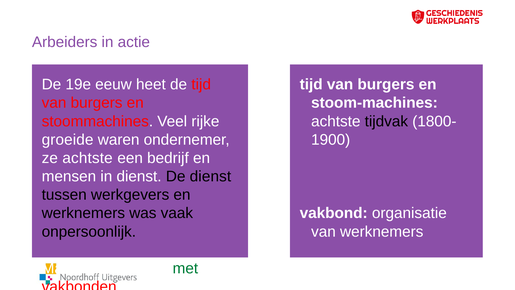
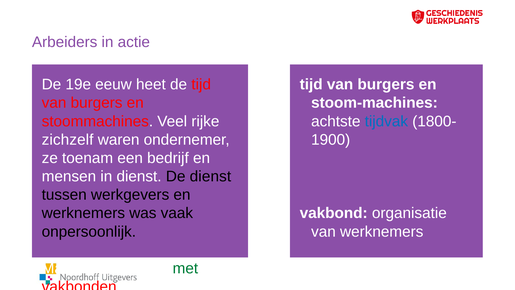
tijdvak colour: black -> blue (386, 121)
groeide: groeide -> zichzelf (68, 140)
ze achtste: achtste -> toenam (88, 158)
